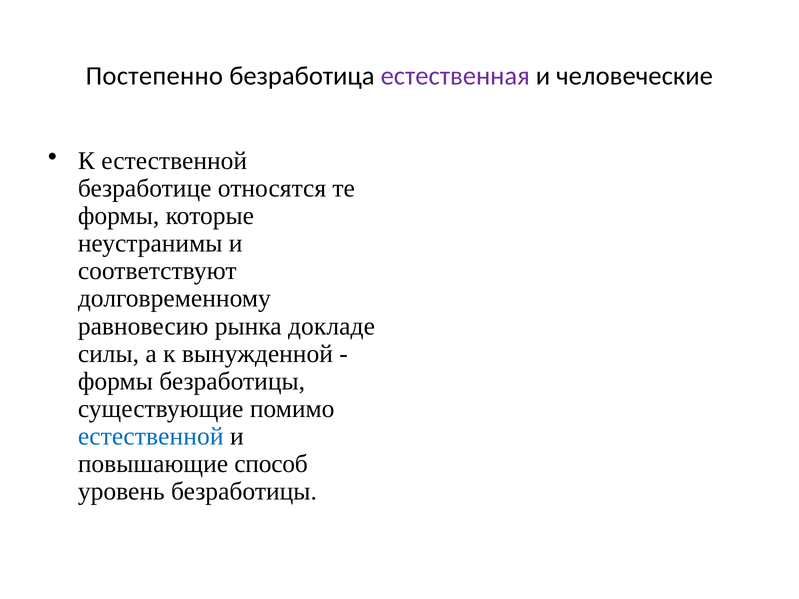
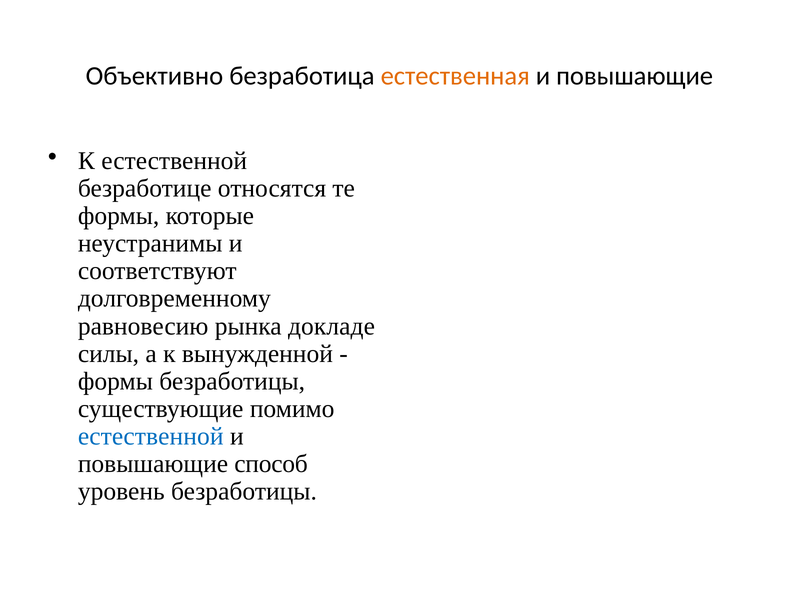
Постепенно: Постепенно -> Объективно (154, 76)
естественная colour: purple -> orange (455, 76)
человеческие: человеческие -> повышающие (635, 76)
